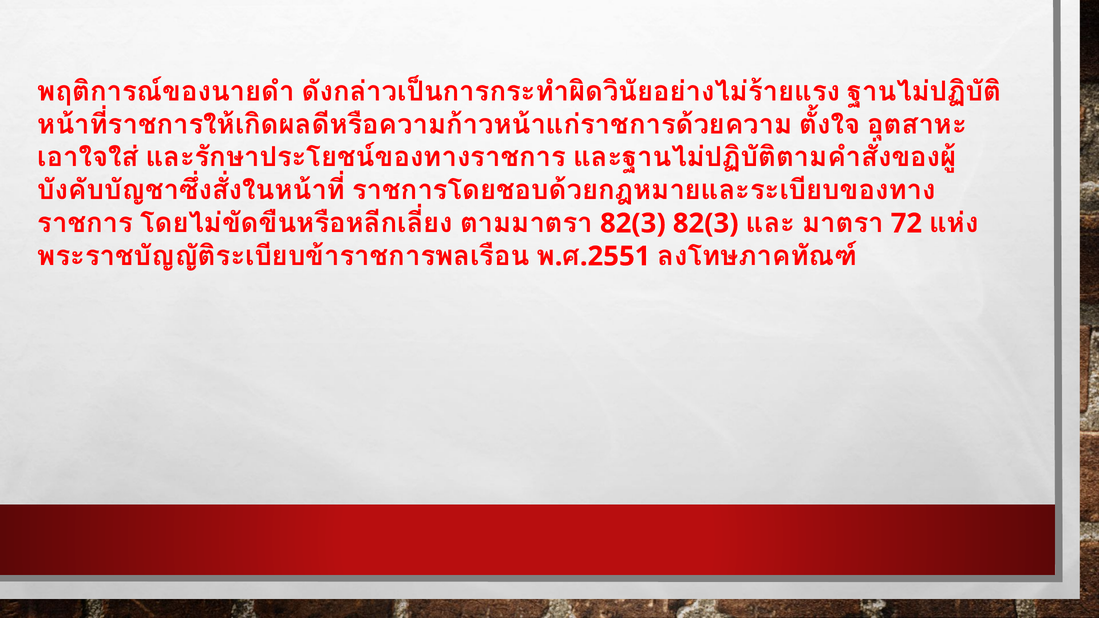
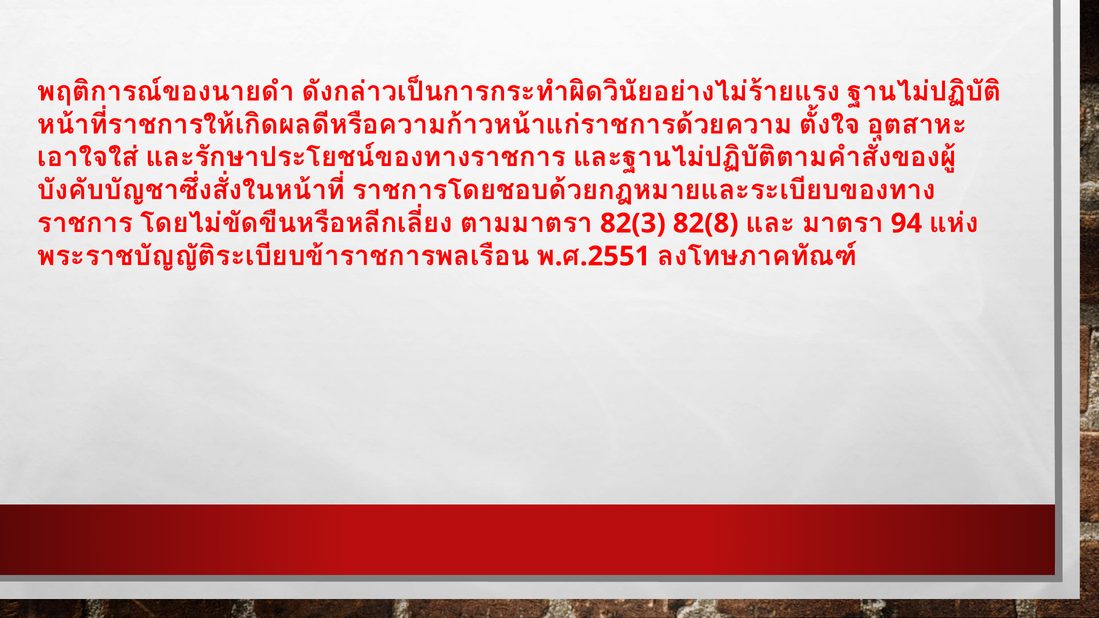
82(3 82(3: 82(3 -> 82(8 (706, 223)
72: 72 -> 94 (906, 223)
